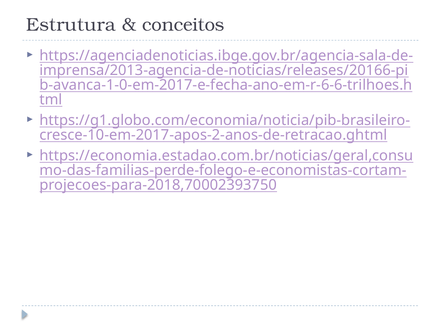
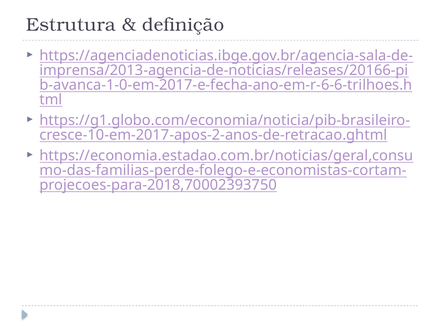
conceitos: conceitos -> definição (183, 25)
